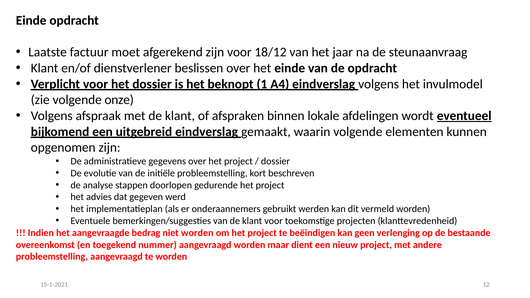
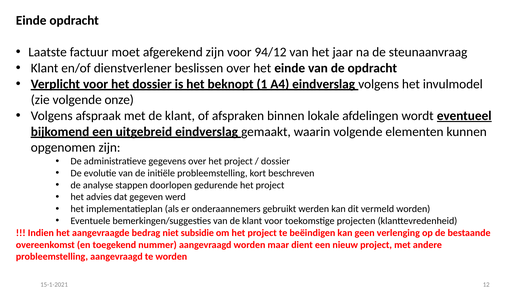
18/12: 18/12 -> 94/12 (271, 52)
niet worden: worden -> subsidie (197, 233)
